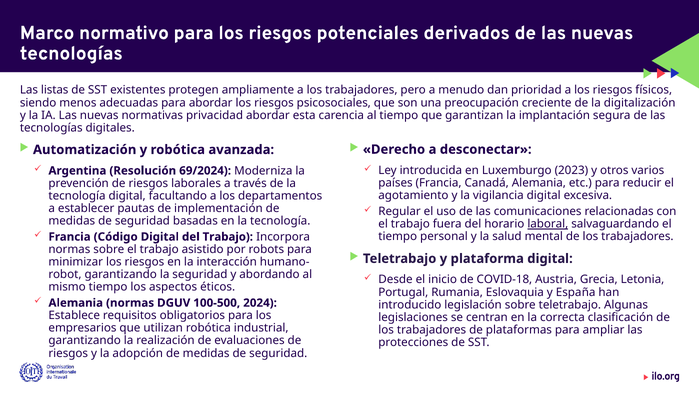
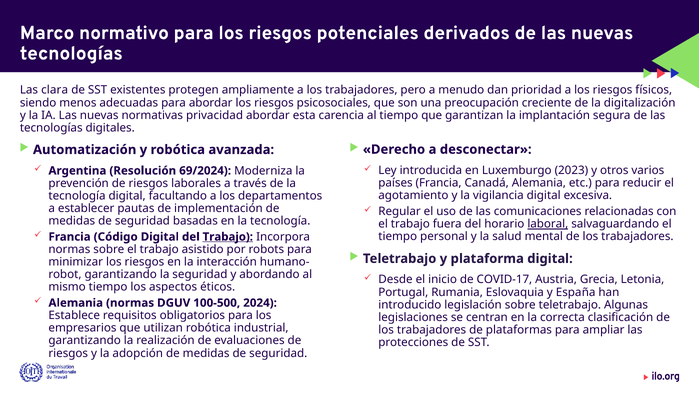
listas: listas -> clara (55, 90)
Trabajo underline: none -> present (228, 237)
COVID-18: COVID-18 -> COVID-17 (504, 280)
